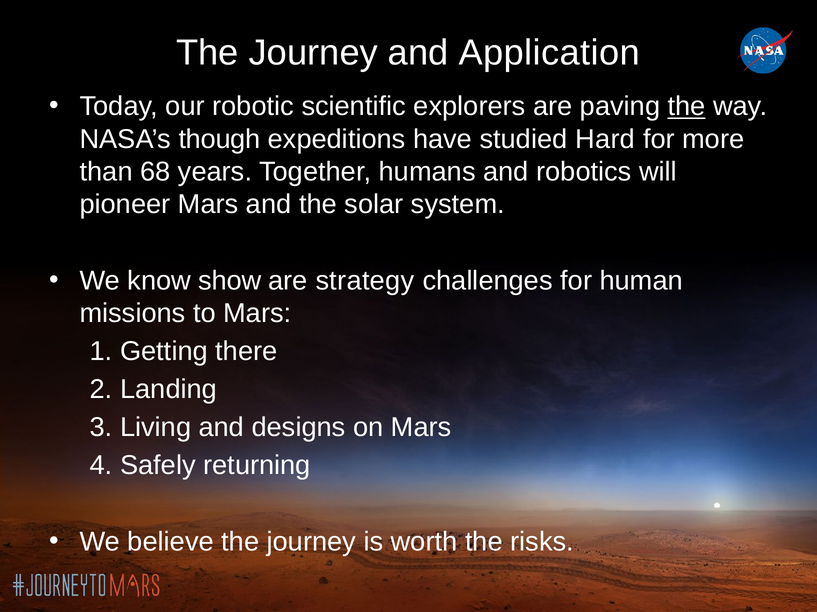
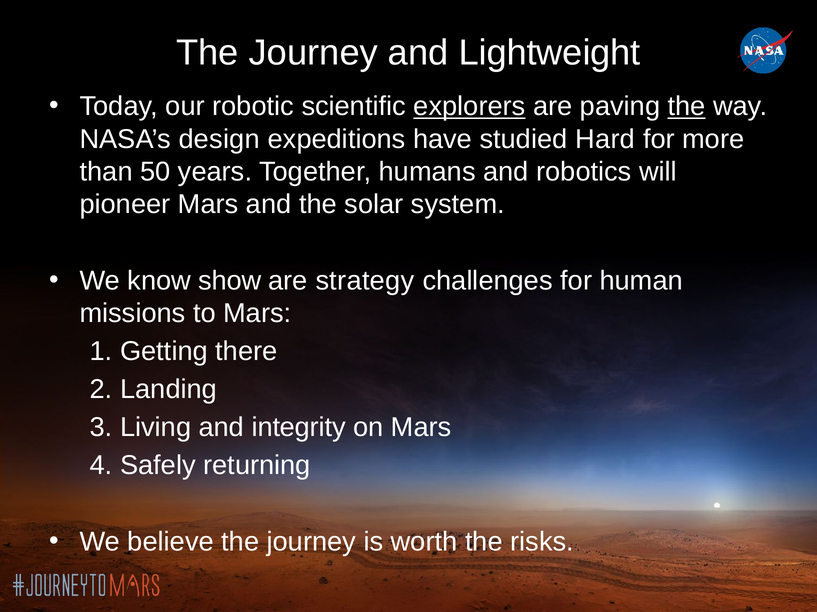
Application: Application -> Lightweight (550, 53)
explorers underline: none -> present (469, 107)
though: though -> design (219, 139)
68: 68 -> 50 (155, 172)
designs: designs -> integrity (299, 428)
